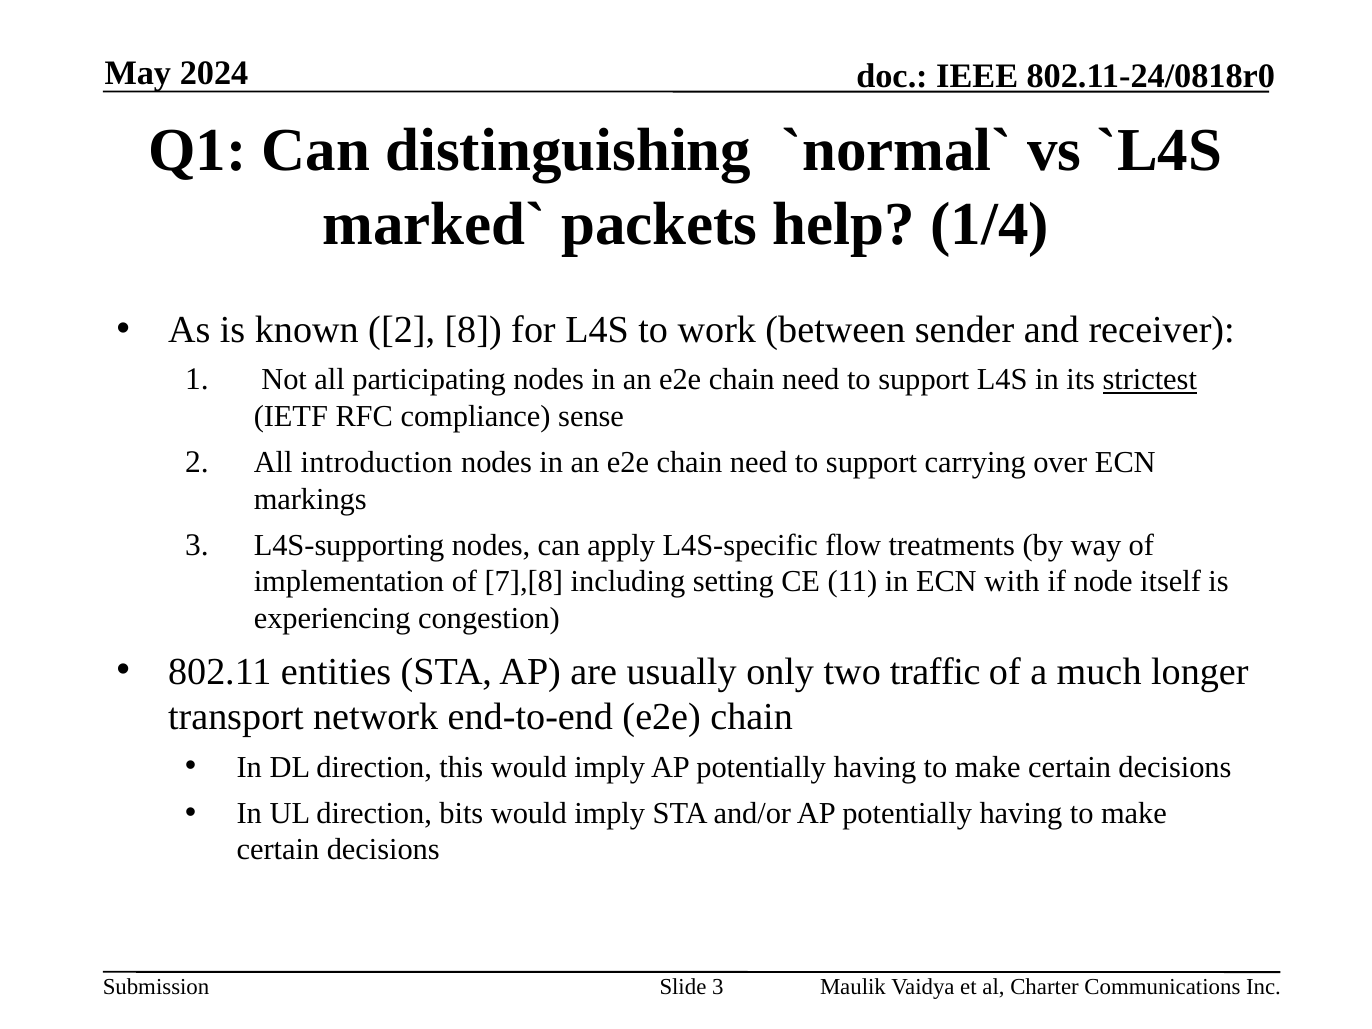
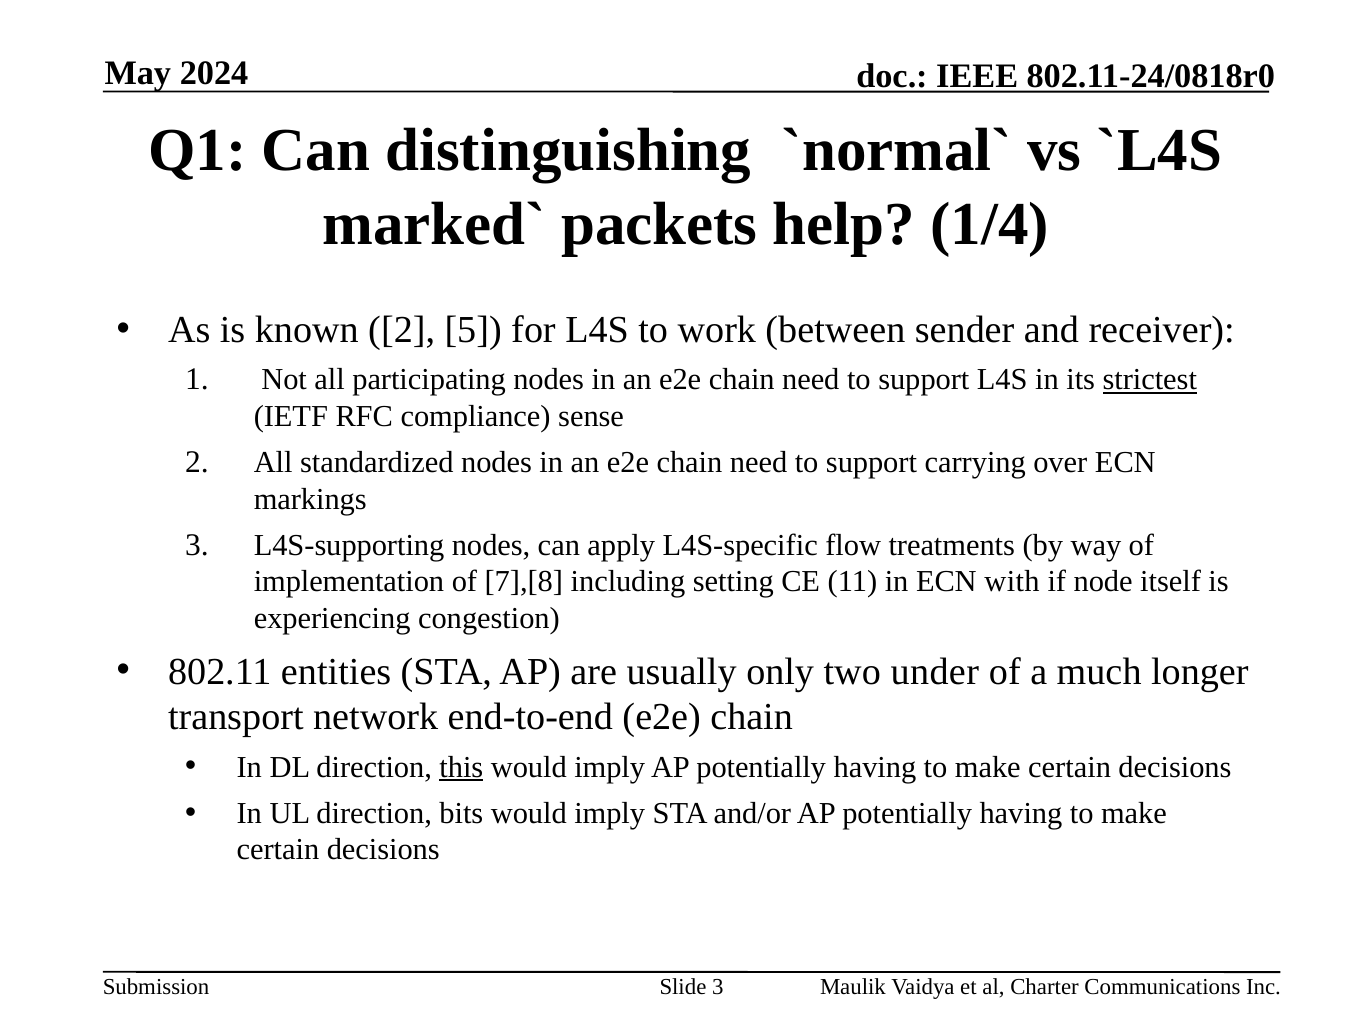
8: 8 -> 5 (473, 330)
introduction: introduction -> standardized (377, 462)
traffic: traffic -> under (935, 671)
this underline: none -> present (461, 767)
